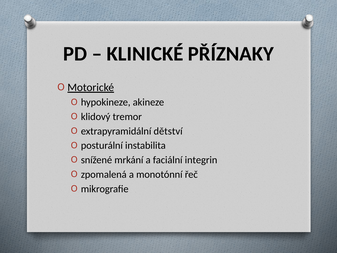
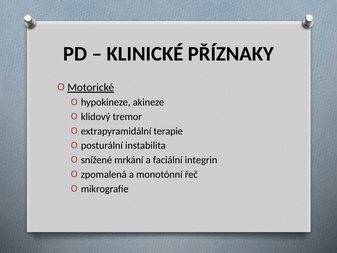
dětství: dětství -> terapie (168, 131)
